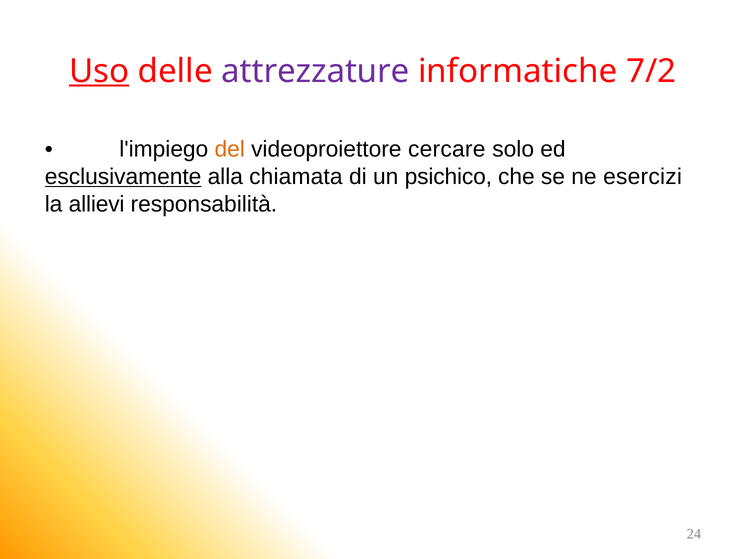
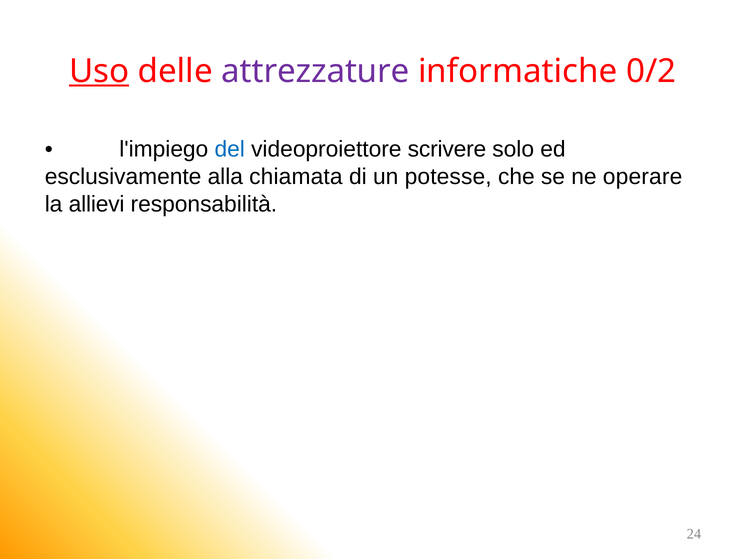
7/2: 7/2 -> 0/2 (651, 71)
del colour: orange -> blue (230, 150)
cercare: cercare -> scrivere (447, 150)
esclusivamente underline: present -> none (123, 177)
psichico: psichico -> potesse (448, 177)
esercizi: esercizi -> operare (643, 177)
